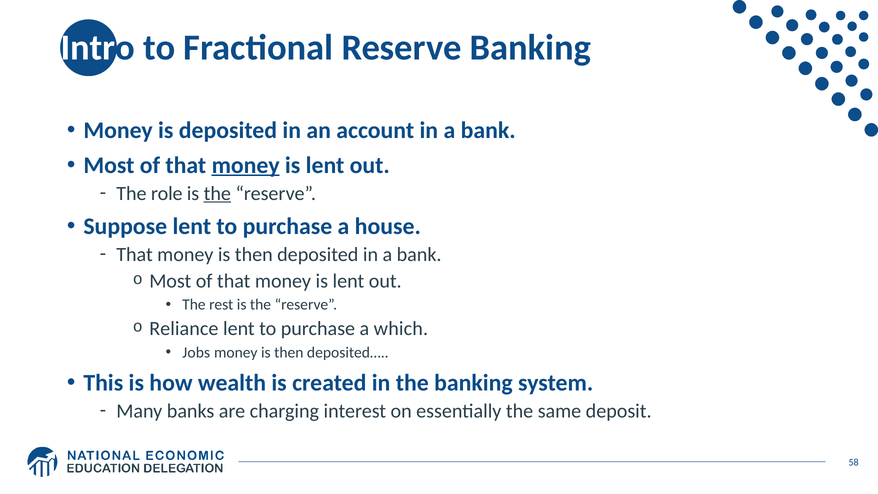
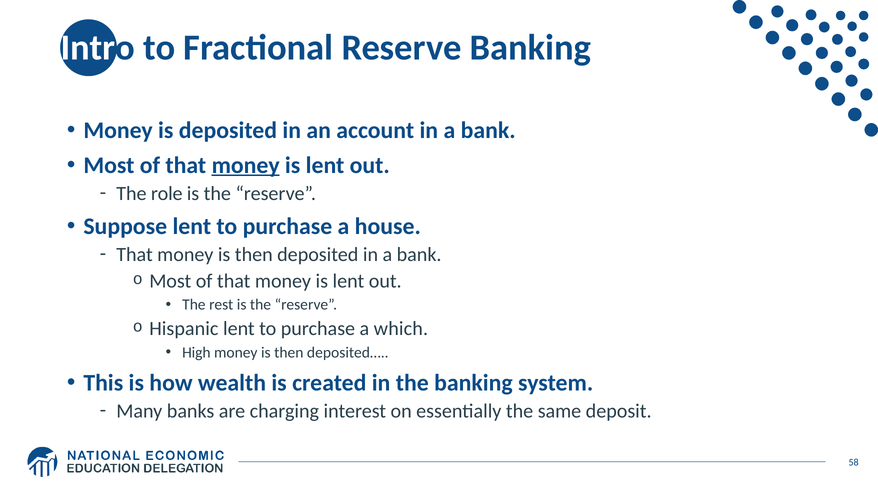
the underline: present -> none (217, 193)
Reliance: Reliance -> Hispanic (184, 328)
Jobs: Jobs -> High (196, 352)
